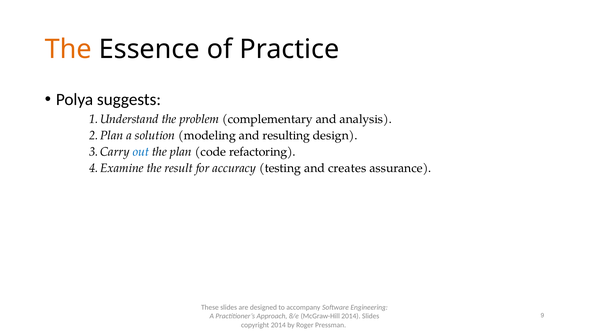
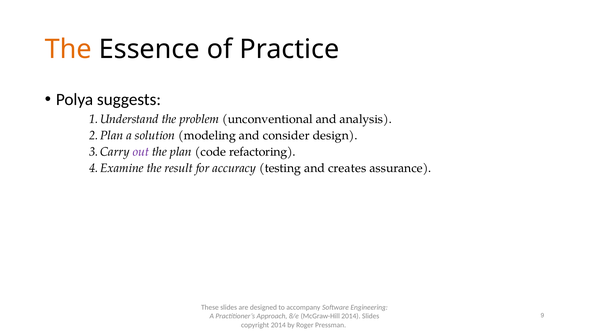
complementary: complementary -> unconventional (267, 119)
resulting: resulting -> consider (286, 136)
out colour: blue -> purple (141, 152)
